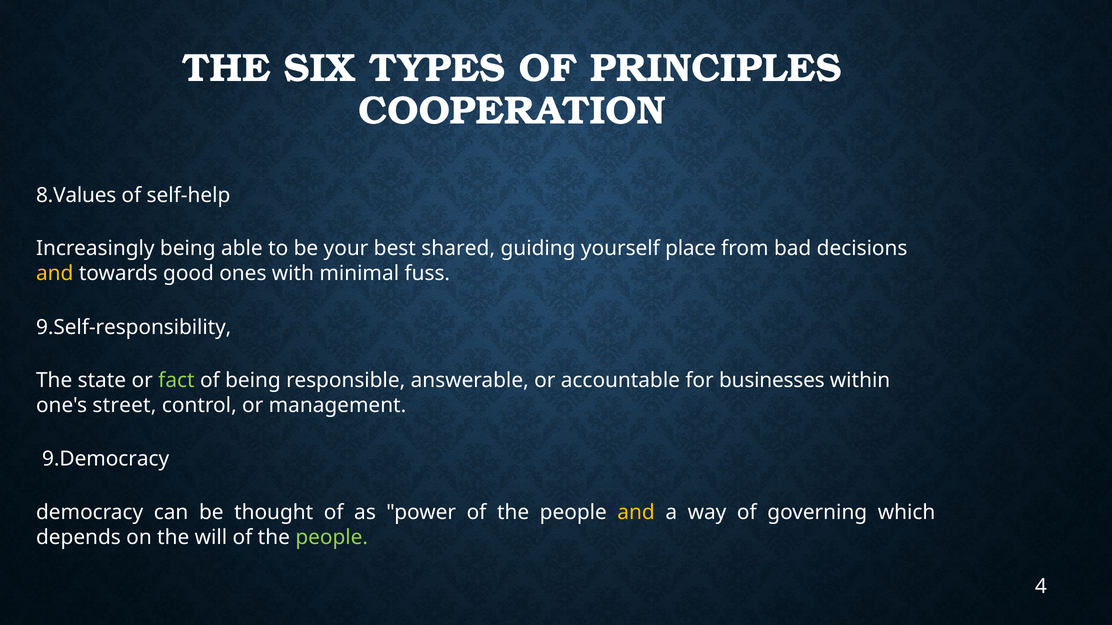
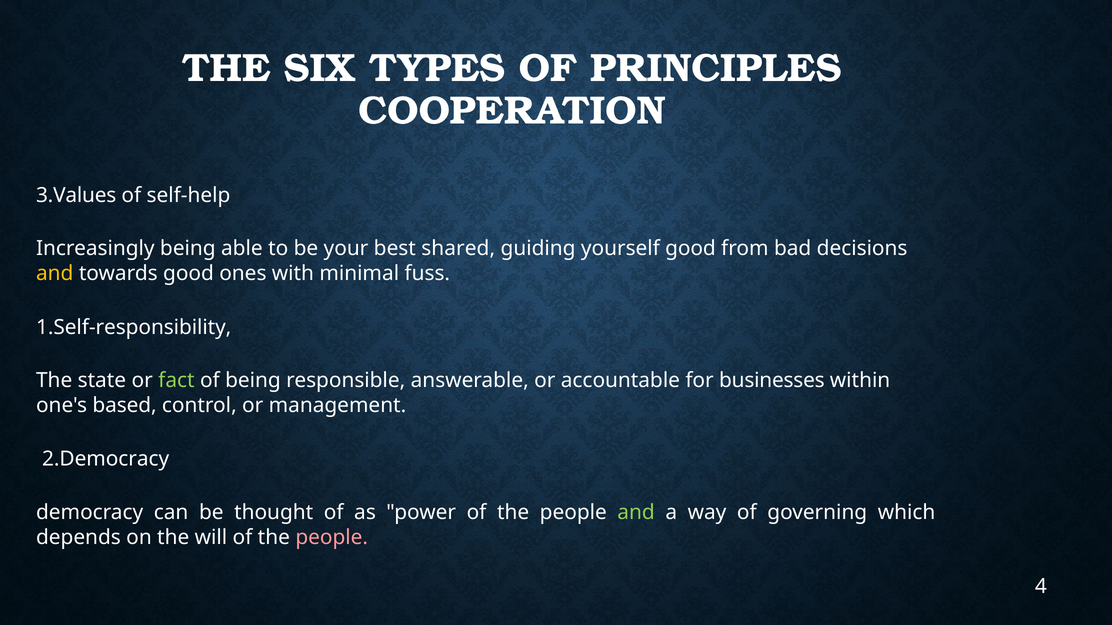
8.Values: 8.Values -> 3.Values (76, 196)
yourself place: place -> good (691, 249)
9.Self-responsibility: 9.Self-responsibility -> 1.Self-responsibility (134, 327)
street: street -> based (125, 406)
9.Democracy: 9.Democracy -> 2.Democracy (106, 459)
and colour: yellow -> light green (636, 513)
people colour: light green -> pink (332, 538)
